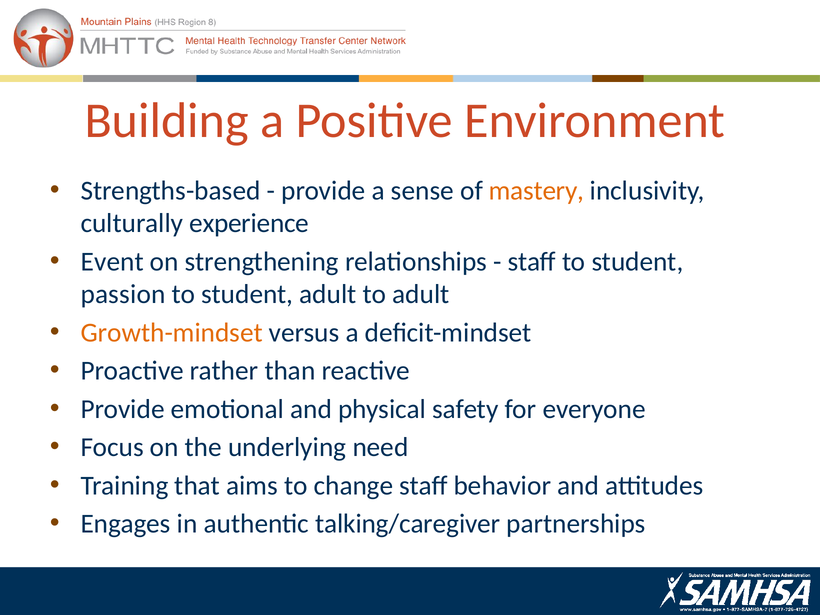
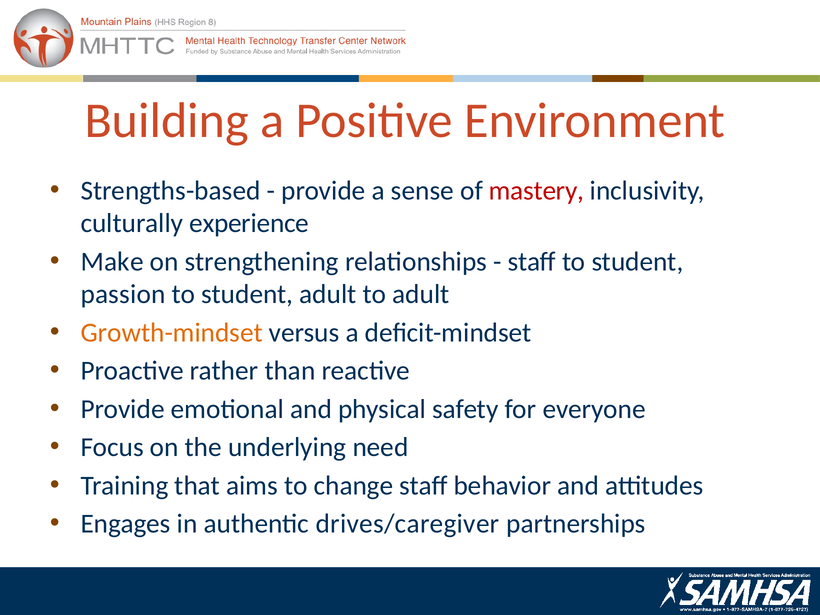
mastery colour: orange -> red (536, 191)
Event: Event -> Make (112, 262)
talking/caregiver: talking/caregiver -> drives/caregiver (408, 524)
